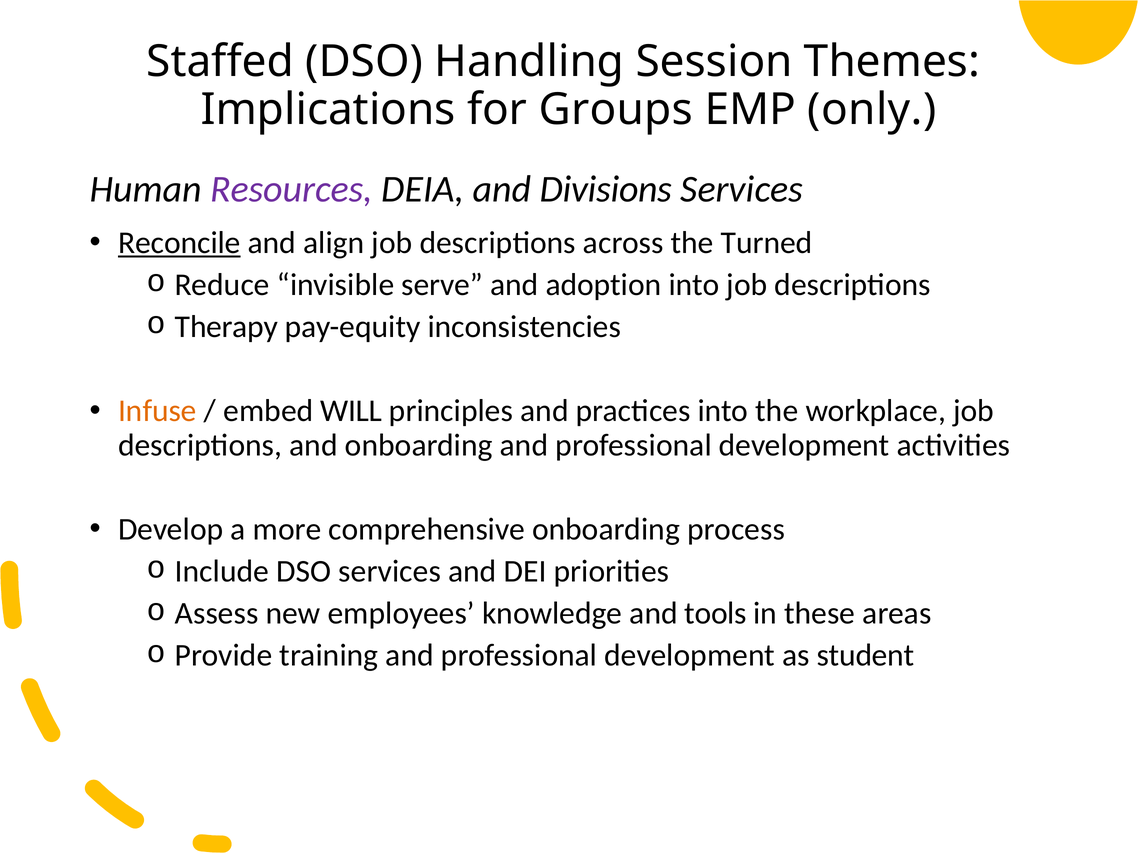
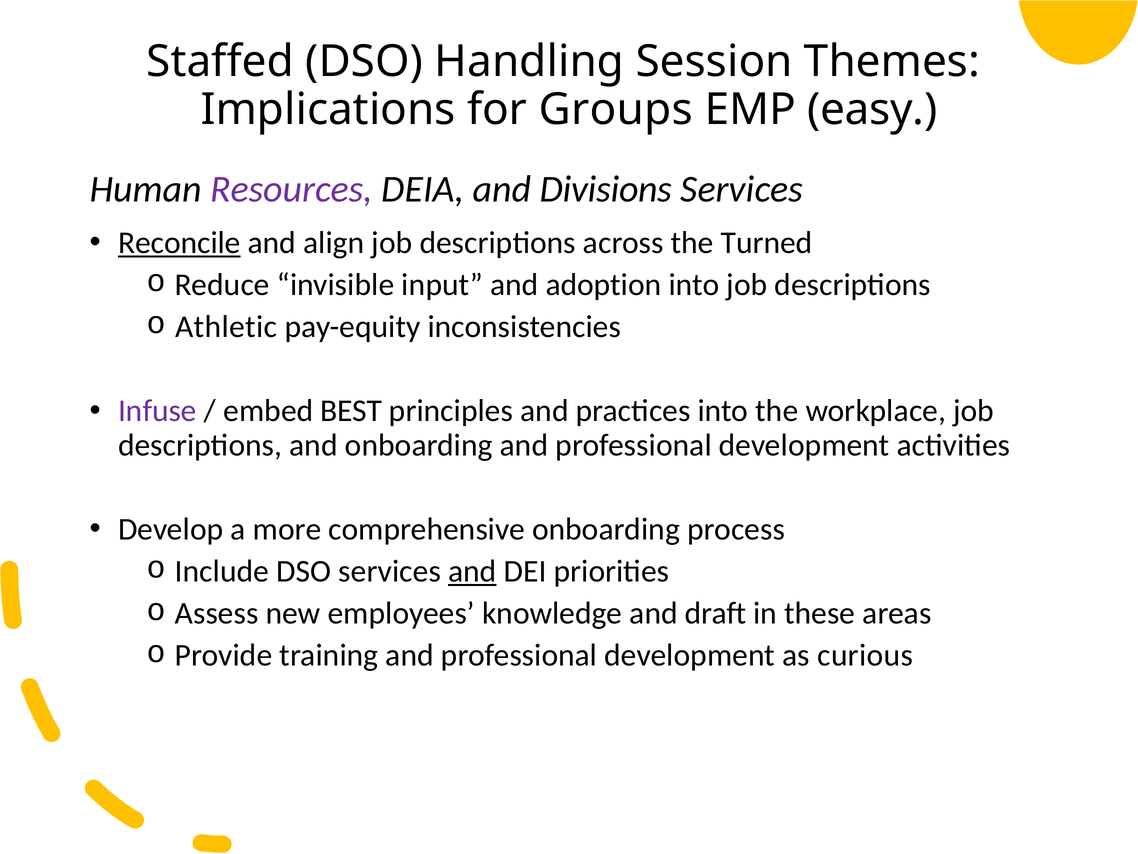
only: only -> easy (872, 110)
serve: serve -> input (442, 285)
Therapy: Therapy -> Athletic (226, 327)
Infuse colour: orange -> purple (157, 411)
WILL: WILL -> BEST (351, 411)
and underline: none -> present (472, 571)
tools: tools -> draft (716, 613)
student: student -> curious (865, 655)
